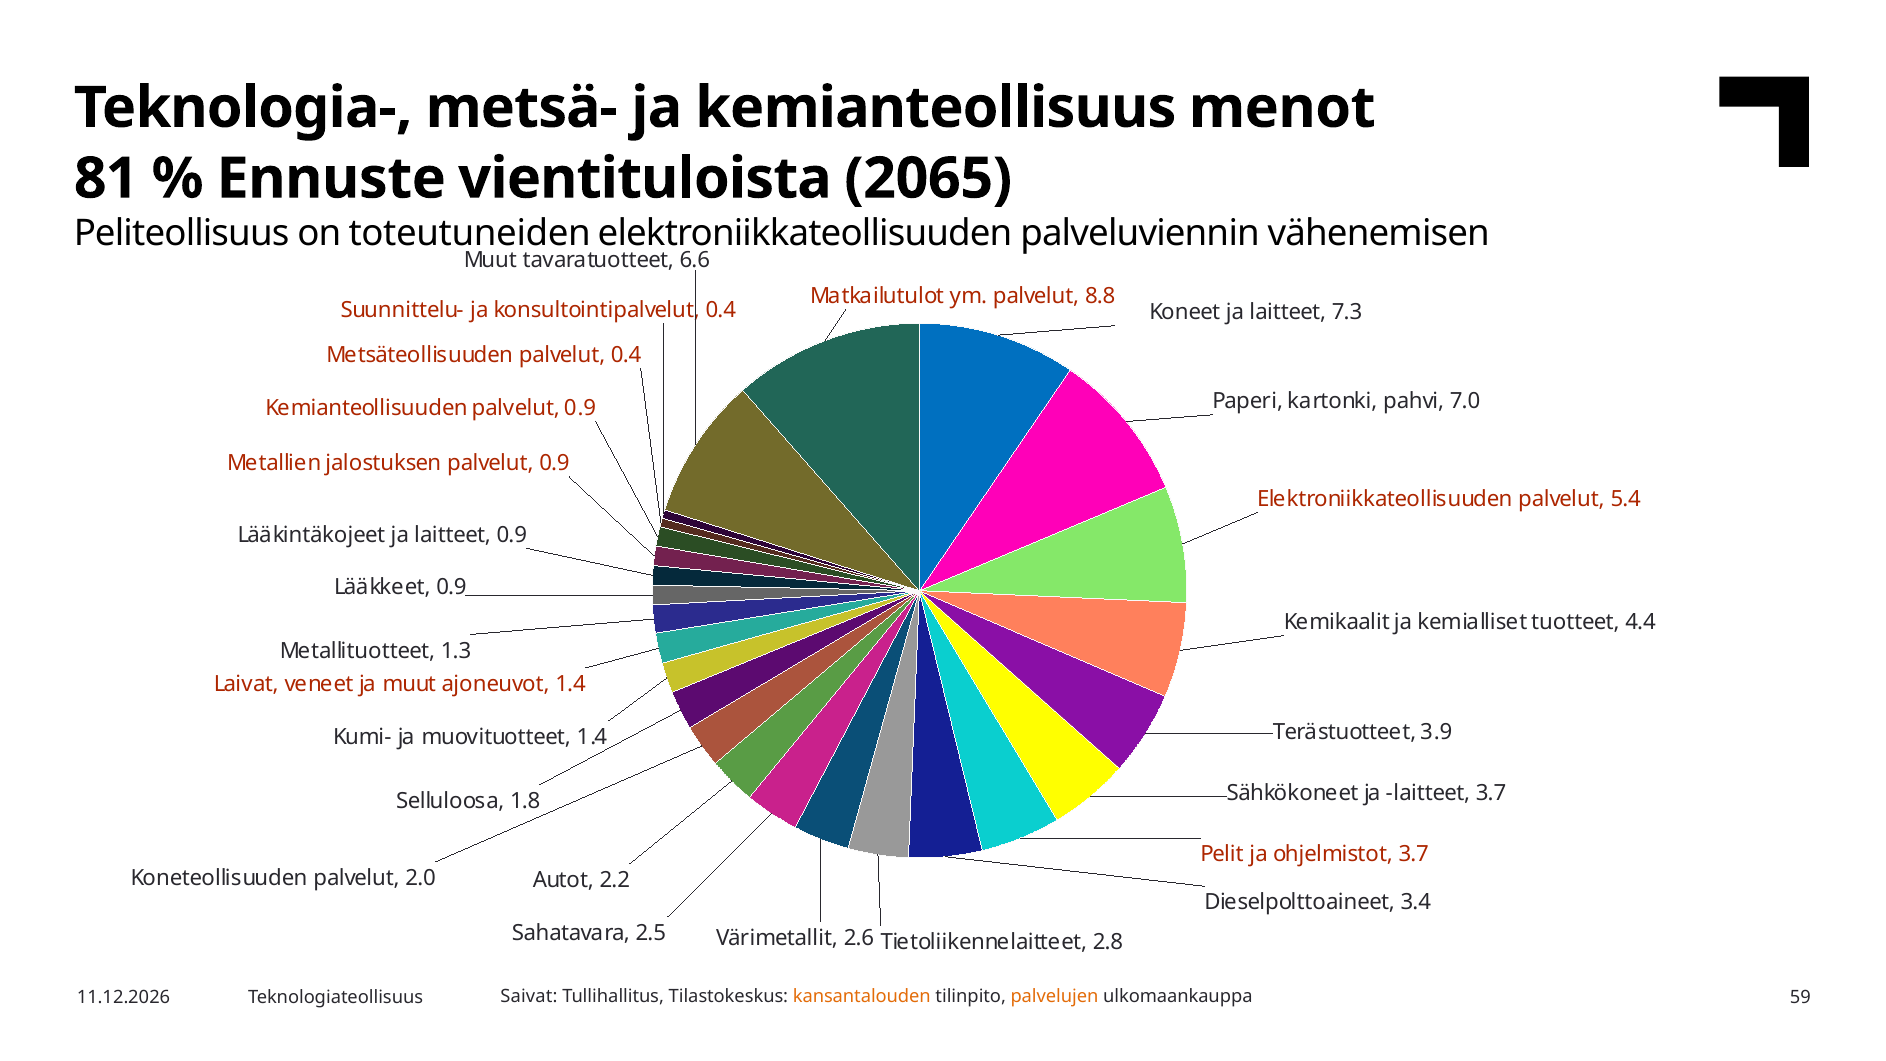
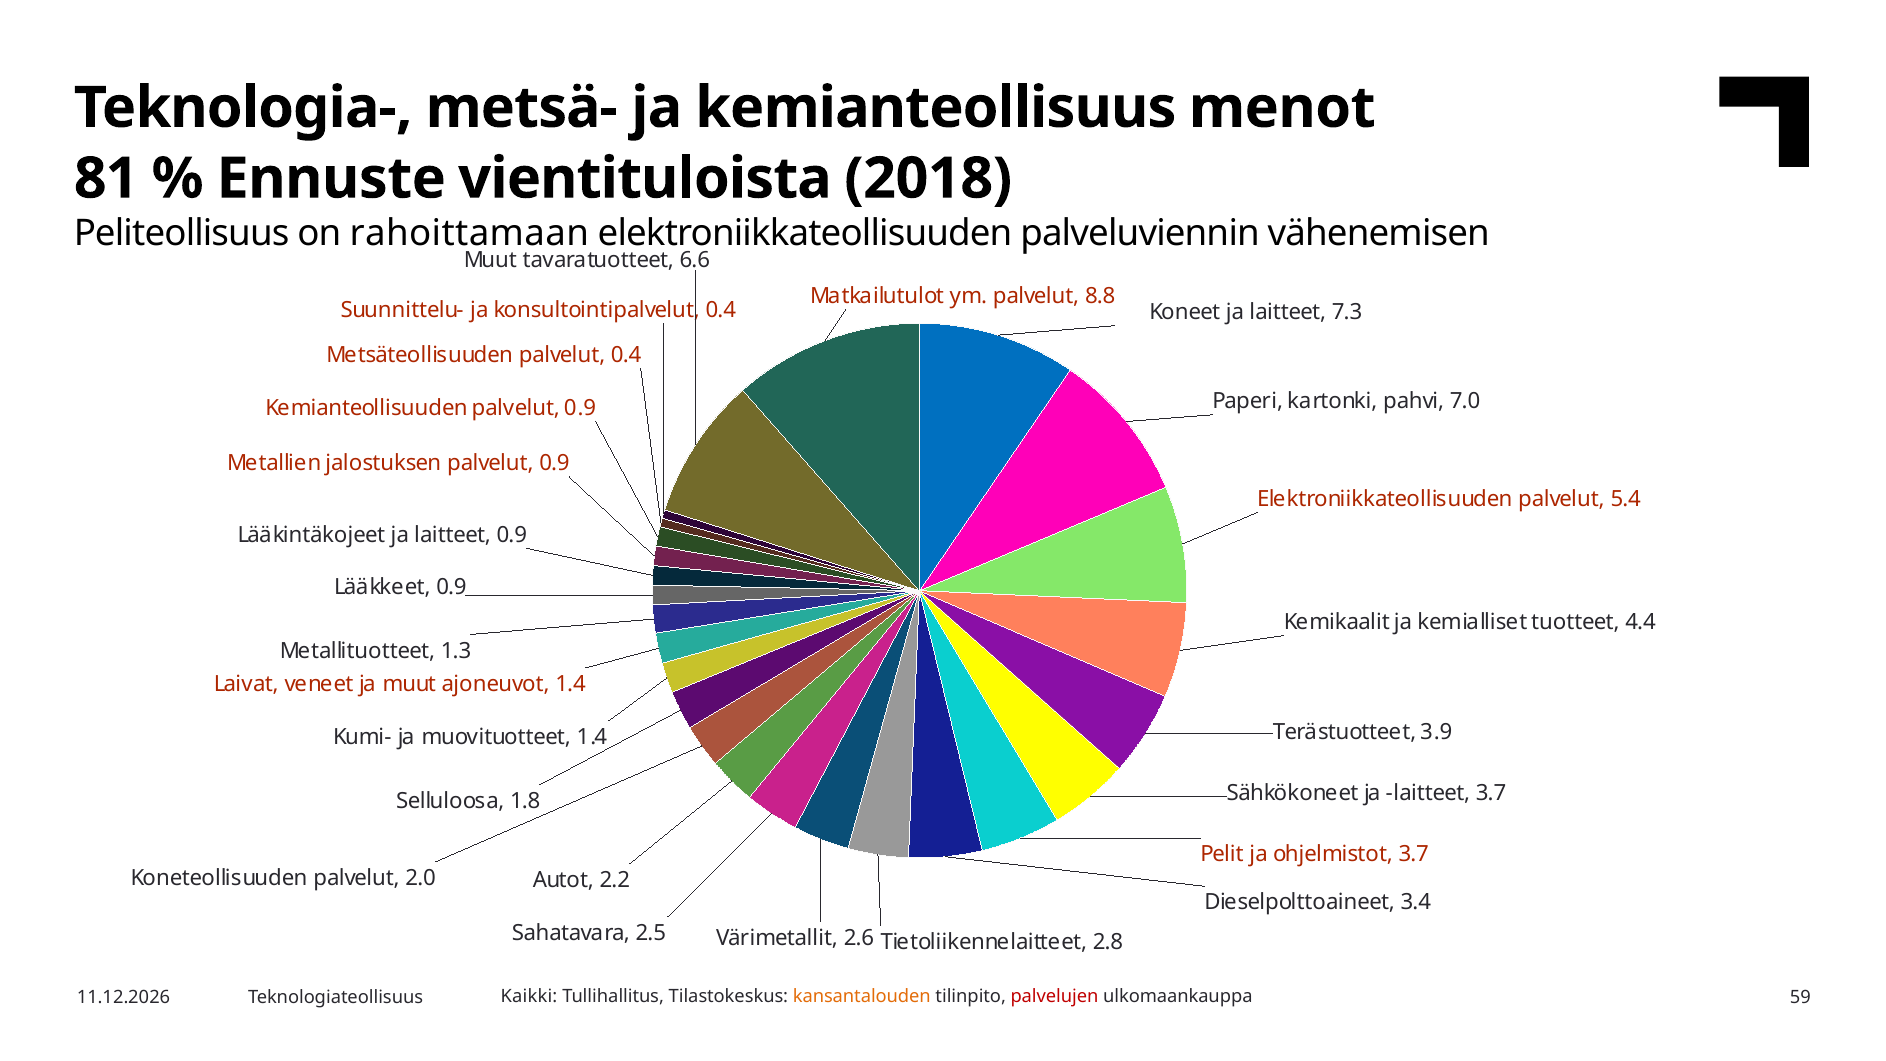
2065: 2065 -> 2018 (928, 179)
toteutuneiden: toteutuneiden -> rahoittamaan (469, 234)
Saivat: Saivat -> Kaikki (529, 997)
palvelujen colour: orange -> red (1055, 997)
